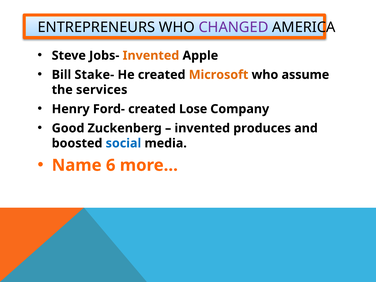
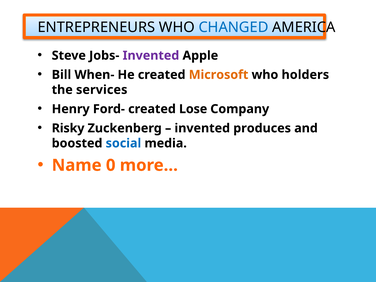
CHANGED colour: purple -> blue (233, 27)
Invented colour: orange -> purple (151, 56)
Stake-: Stake- -> When- (94, 75)
assume: assume -> holders (305, 75)
Good: Good -> Risky (68, 128)
6: 6 -> 0 (111, 165)
